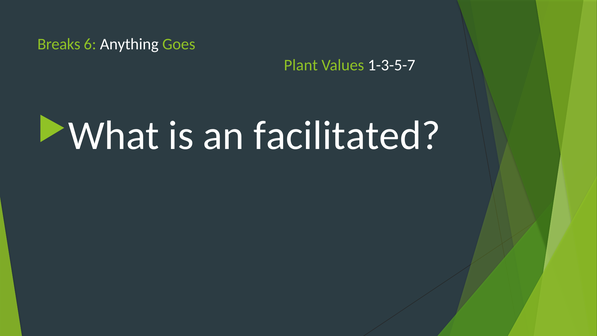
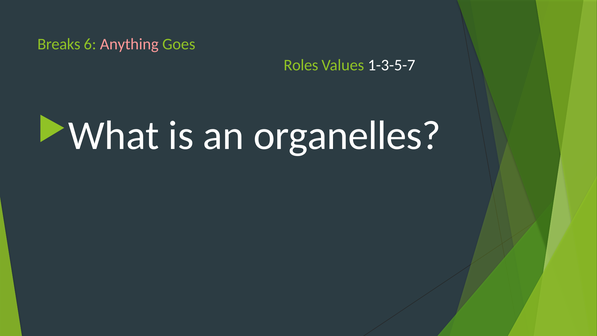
Anything colour: white -> pink (129, 44)
Plant: Plant -> Roles (301, 65)
facilitated: facilitated -> organelles (347, 136)
